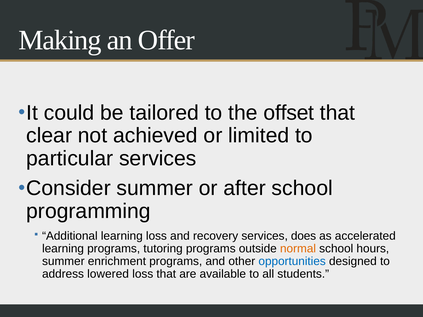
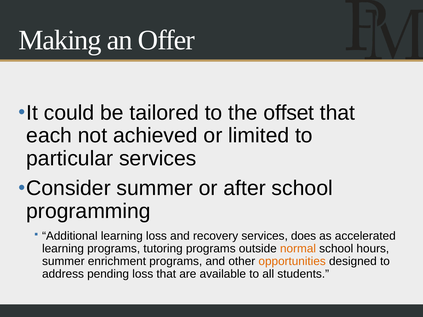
clear: clear -> each (49, 136)
opportunities colour: blue -> orange (292, 262)
lowered: lowered -> pending (108, 274)
